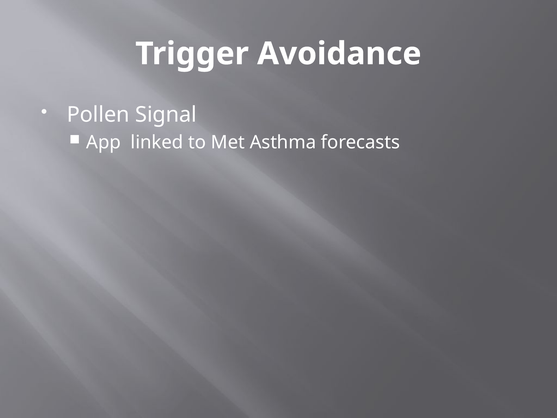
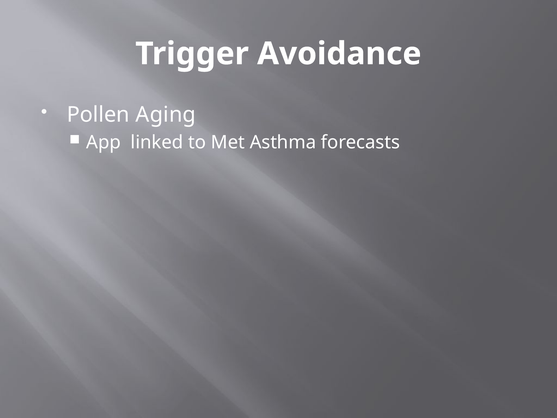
Signal: Signal -> Aging (166, 115)
